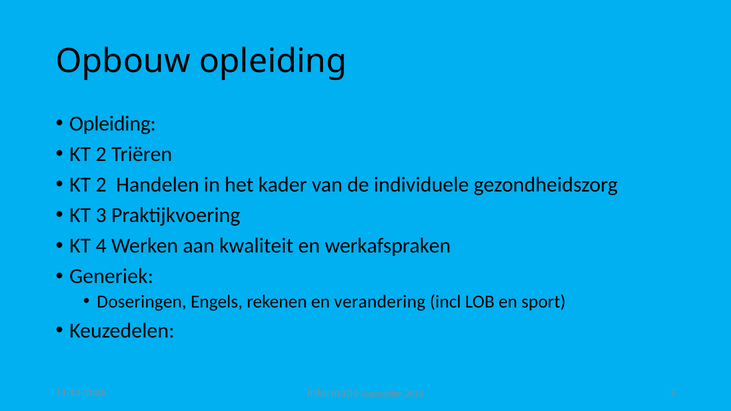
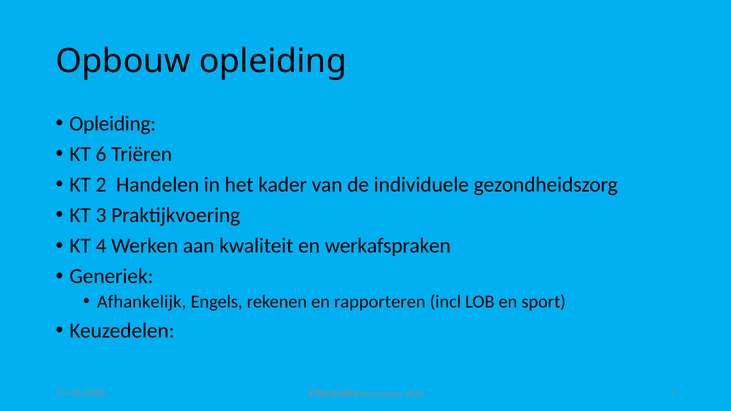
2: 2 -> 6 (101, 154)
Doseringen: Doseringen -> Afhankelijk (142, 302)
verandering: verandering -> rapporteren (380, 302)
